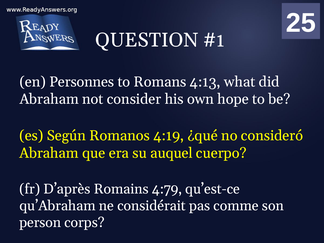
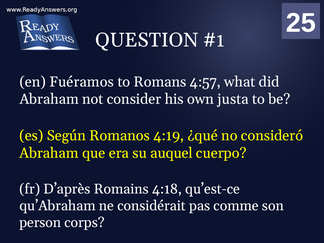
Personnes: Personnes -> Fuéramos (82, 82)
4:13: 4:13 -> 4:57 (205, 82)
hope: hope -> justa (233, 99)
4:79: 4:79 -> 4:18 (167, 189)
